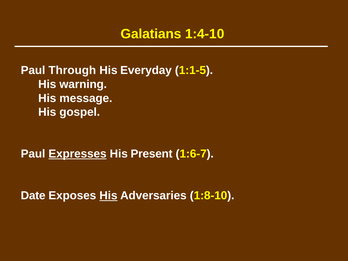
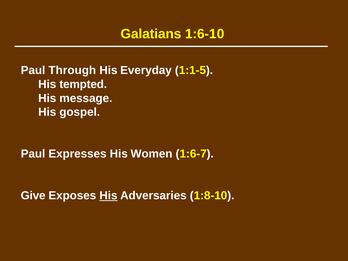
1:4-10: 1:4-10 -> 1:6-10 (205, 34)
warning: warning -> tempted (83, 84)
Expresses underline: present -> none (77, 154)
Present: Present -> Women (151, 154)
Date: Date -> Give (33, 196)
